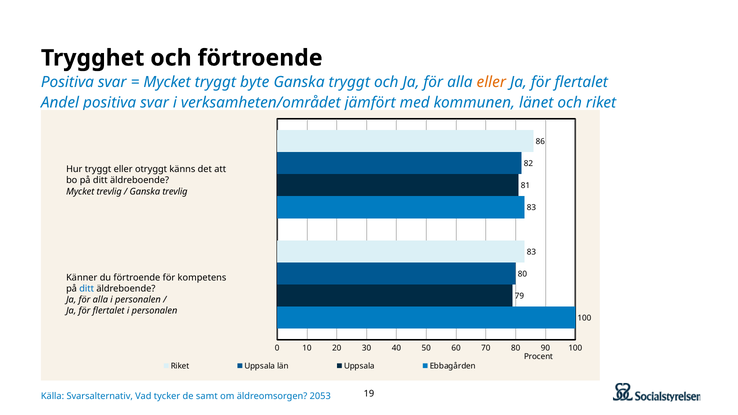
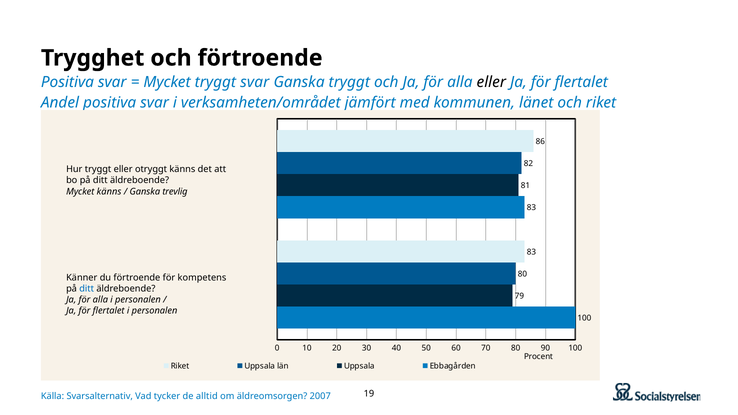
tryggt byte: byte -> svar (255, 82)
eller colour: orange -> black (491, 82)
Mycket trevlig: trevlig -> känns (109, 192)
samt: samt -> alltid (207, 396)
2053: 2053 -> 2007 (320, 396)
